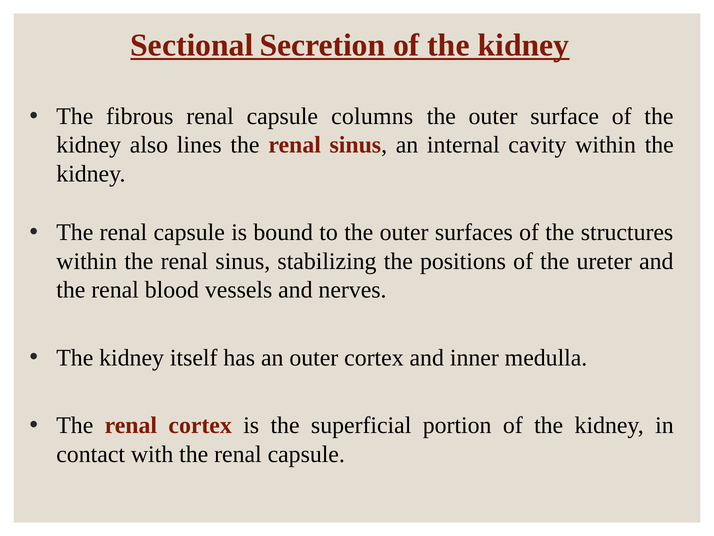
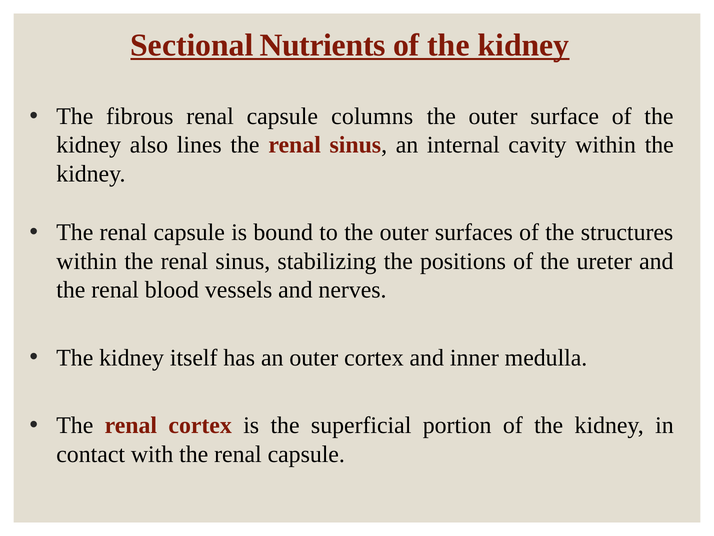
Secretion: Secretion -> Nutrients (323, 45)
